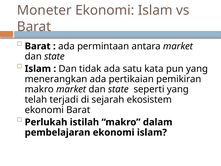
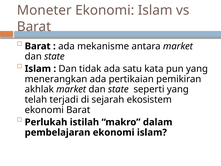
permintaan: permintaan -> mekanisme (103, 46)
makro: makro -> akhlak (39, 89)
